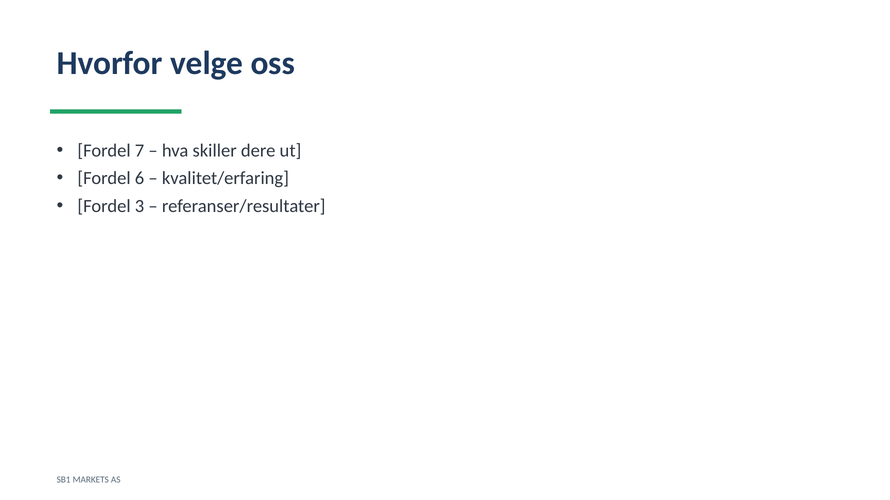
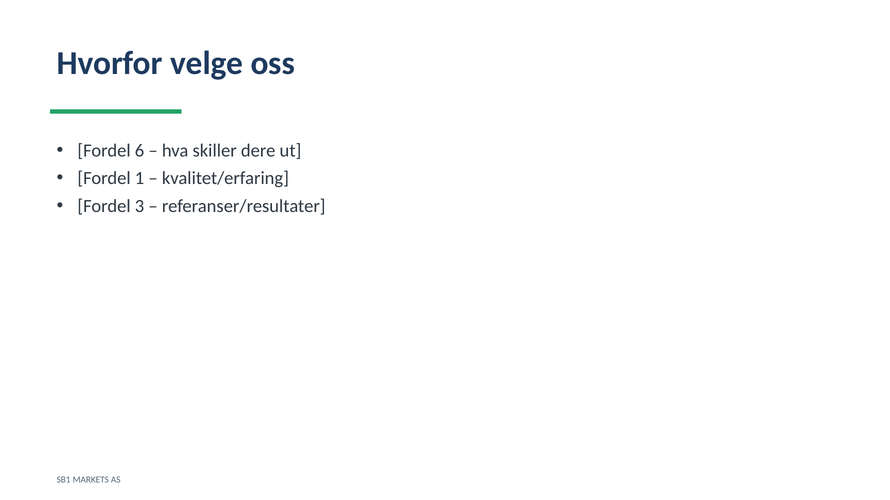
7: 7 -> 6 (140, 151)
6: 6 -> 1 (140, 179)
